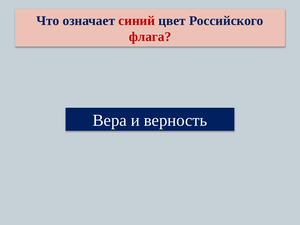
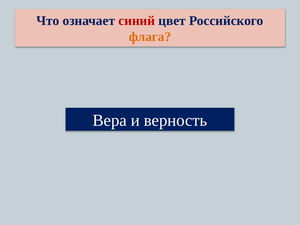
флага colour: red -> orange (150, 37)
